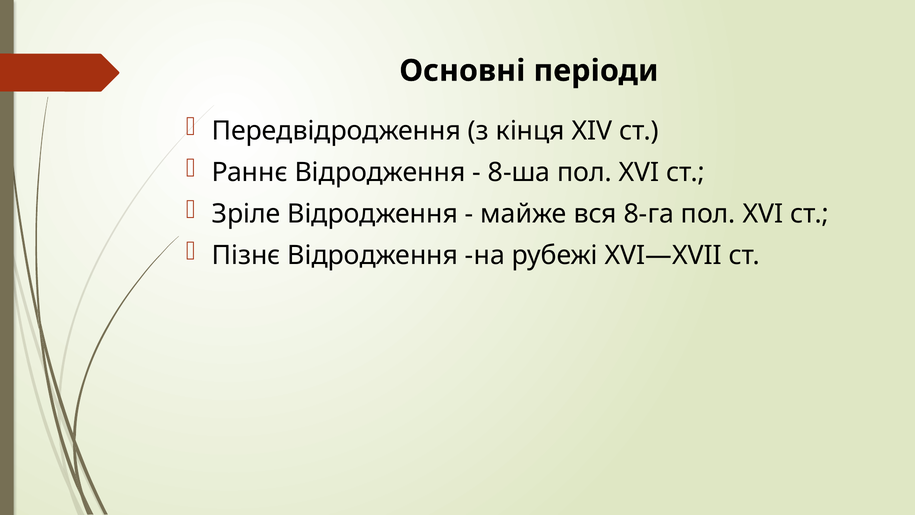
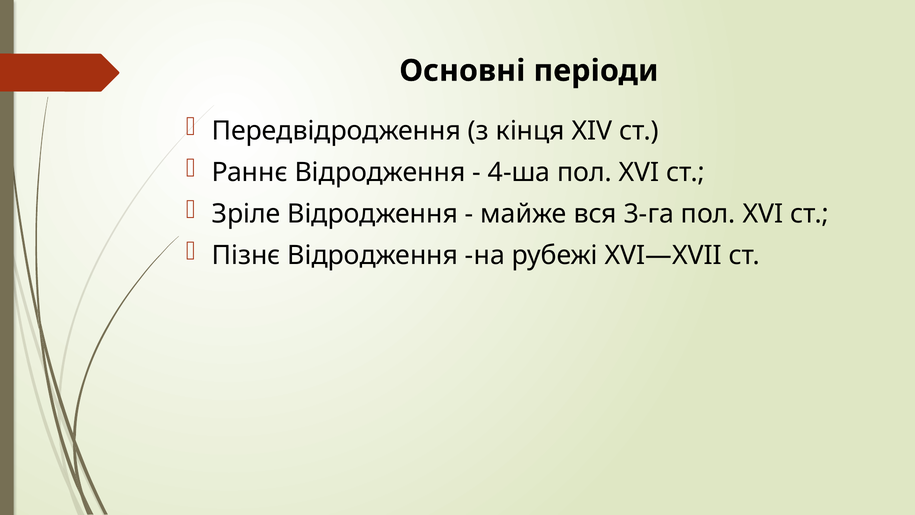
8-ша: 8-ша -> 4-ша (519, 172)
8-га: 8-га -> 3-га (649, 214)
